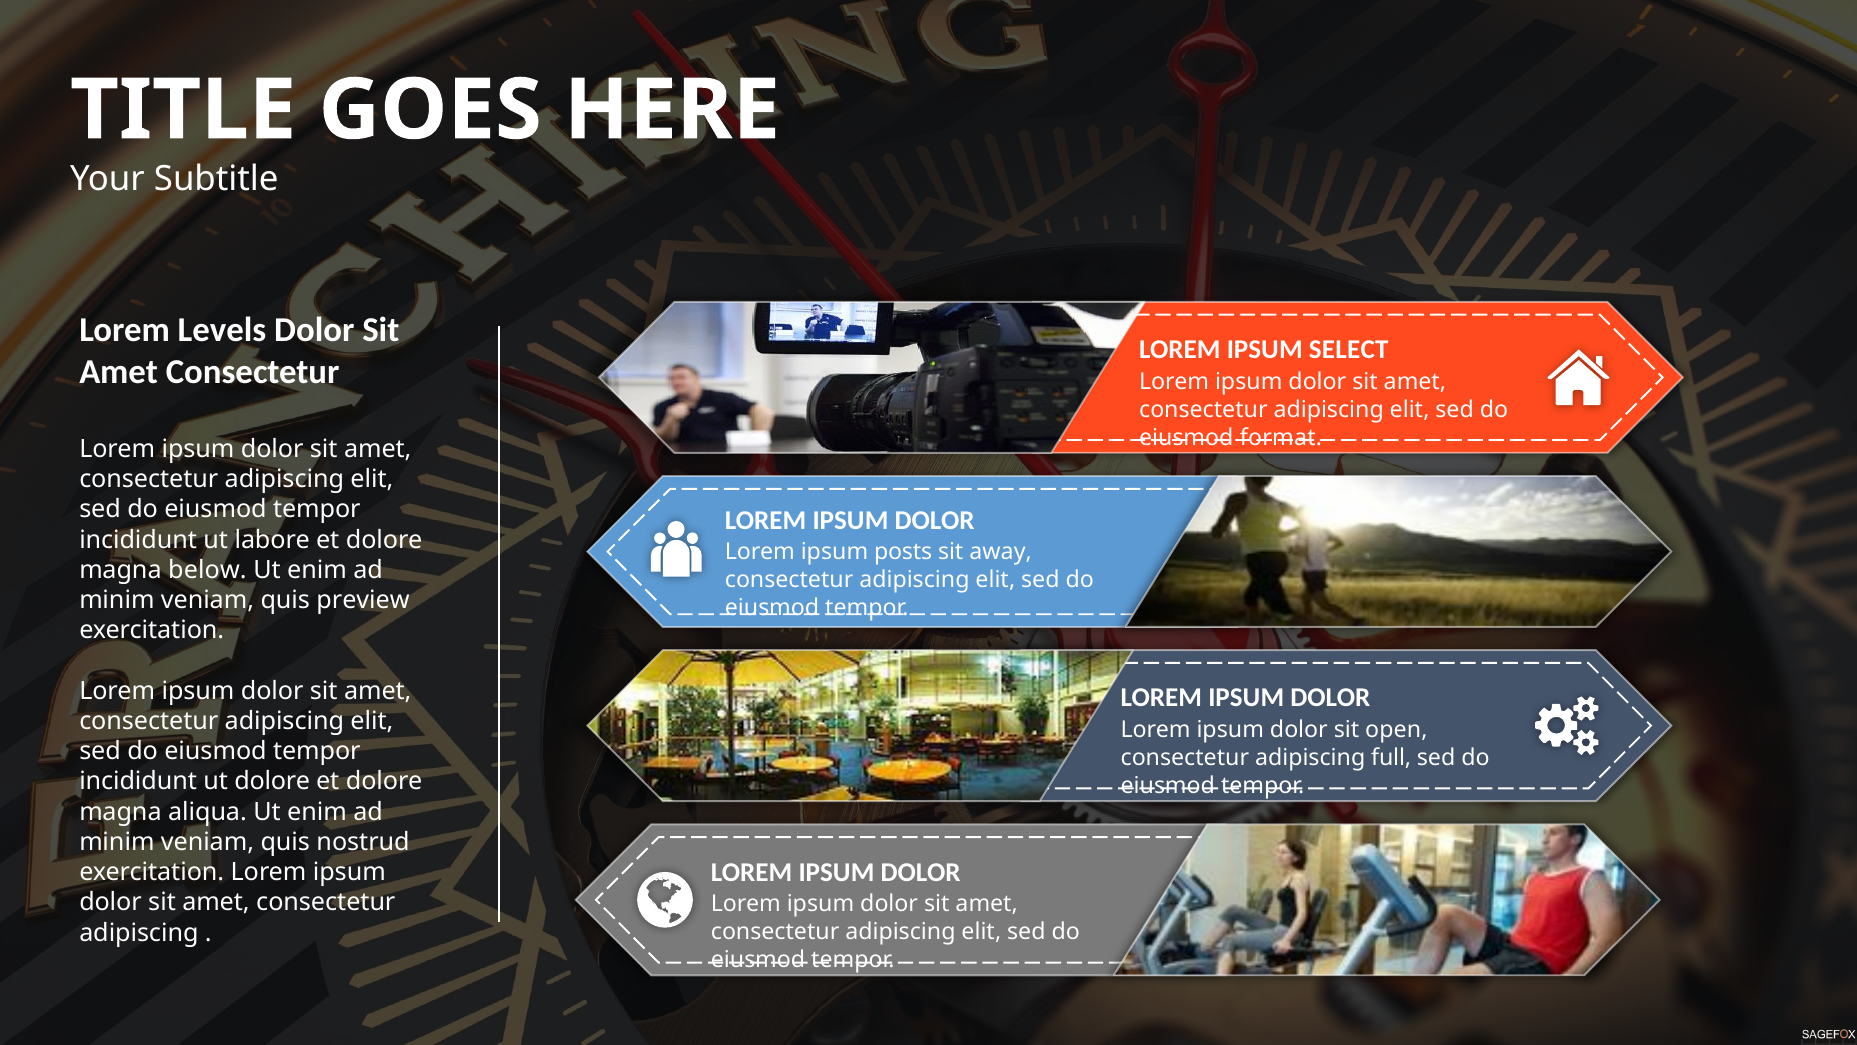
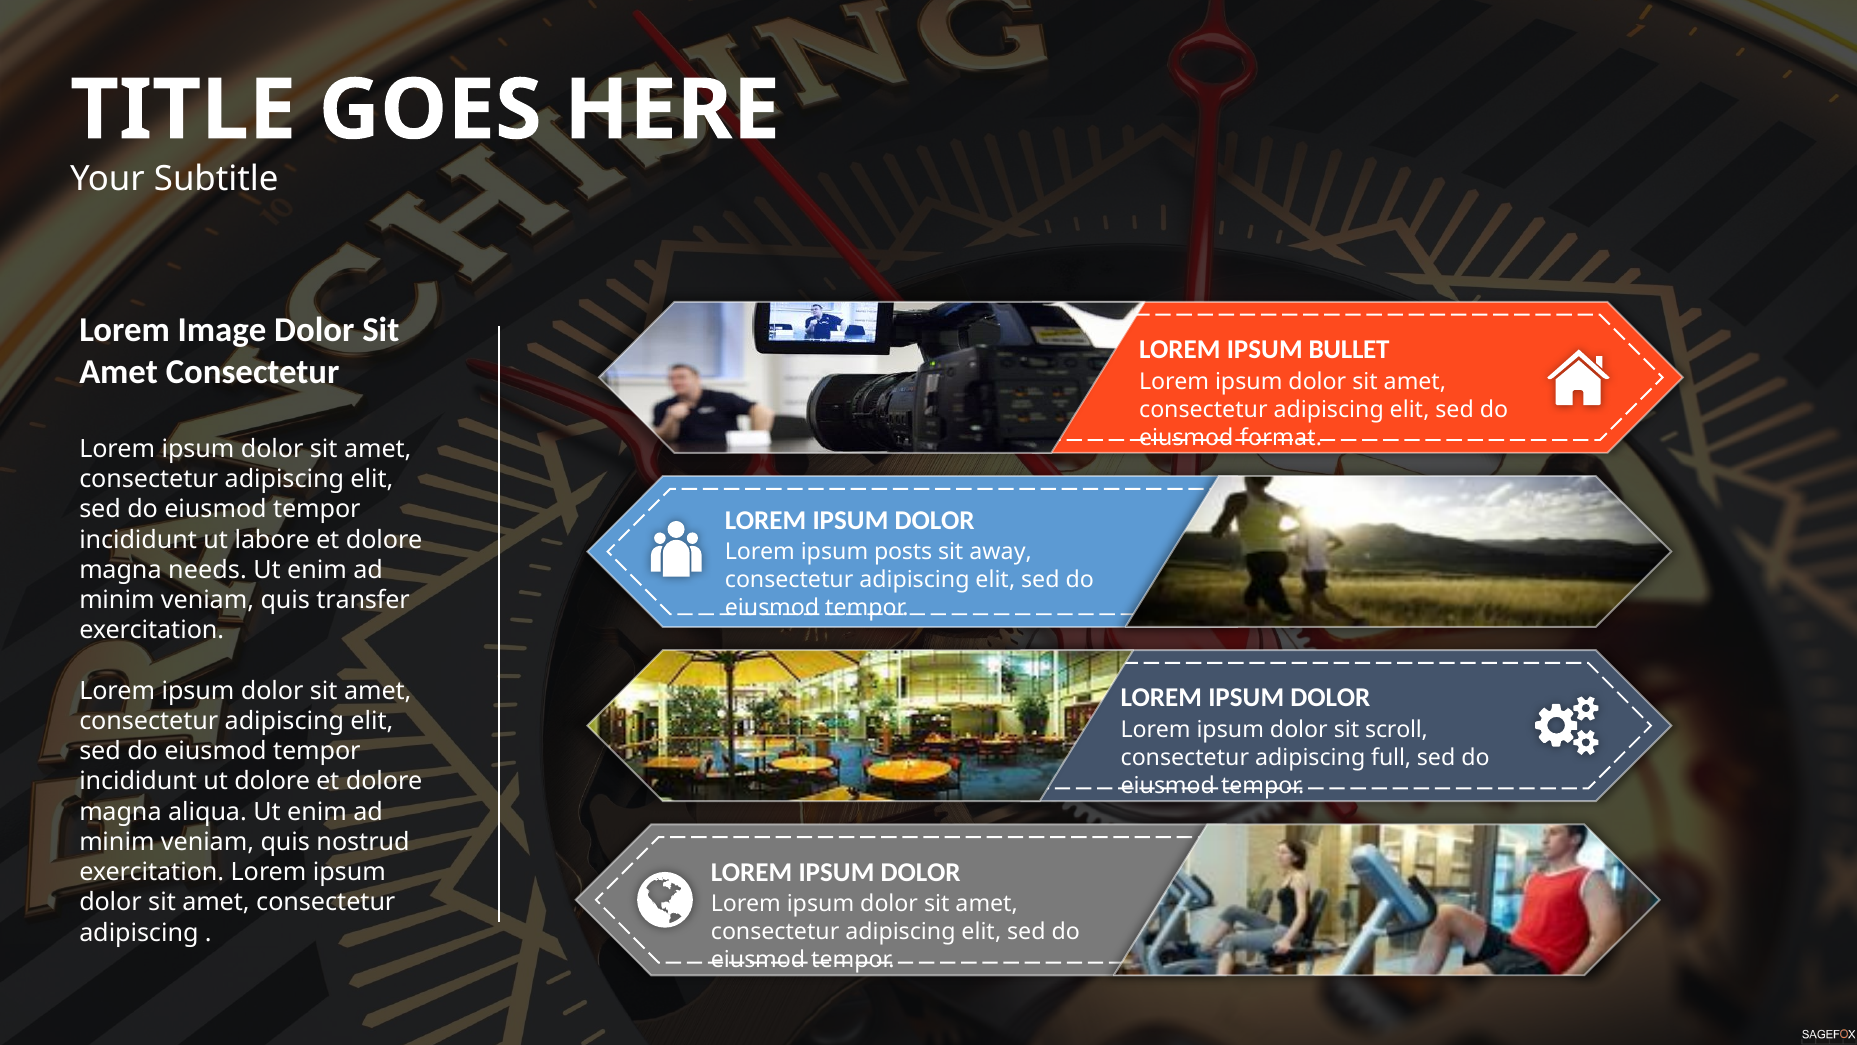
Levels: Levels -> Image (222, 330)
SELECT: SELECT -> BULLET (1349, 350)
below: below -> needs (207, 570)
preview: preview -> transfer (363, 600)
open: open -> scroll (1397, 729)
